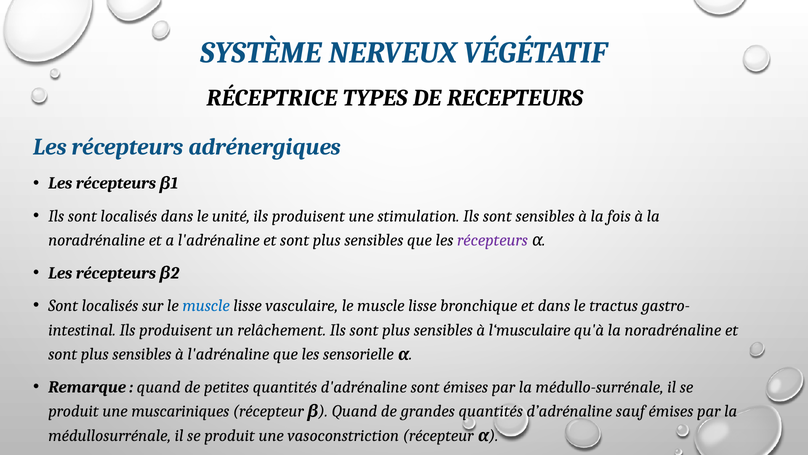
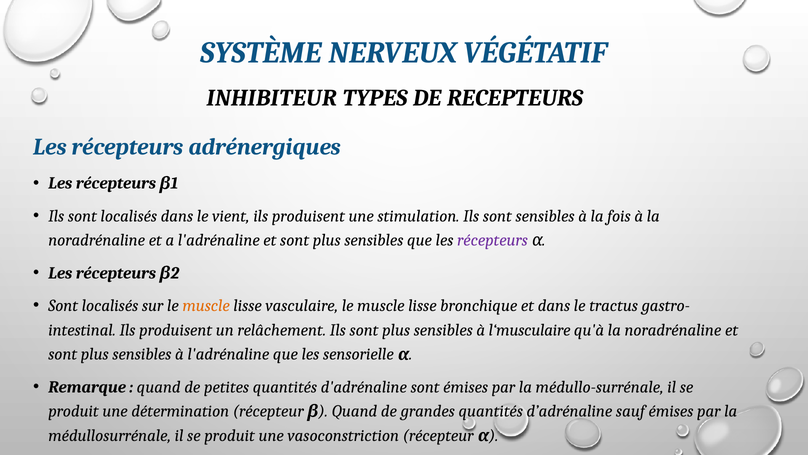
RÉCEPTRICE: RÉCEPTRICE -> INHIBITEUR (272, 98)
unité: unité -> vient (231, 216)
muscle colour: blue -> orange (206, 305)
muscariniques: muscariniques -> détermination (180, 411)
